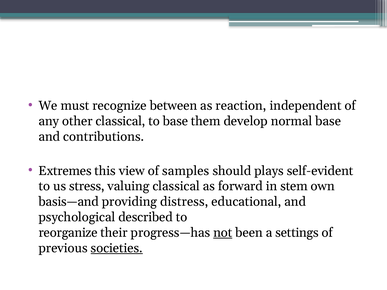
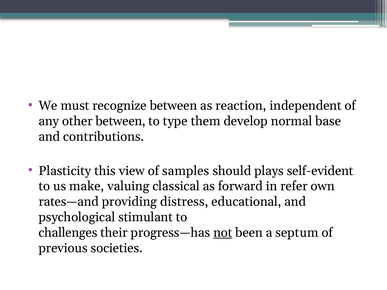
other classical: classical -> between (121, 121)
to base: base -> type (175, 121)
Extremes: Extremes -> Plasticity (65, 171)
stress: stress -> make (87, 186)
stem: stem -> refer (294, 186)
basis—and: basis—and -> rates—and (69, 202)
described: described -> stimulant (146, 217)
reorganize: reorganize -> challenges (68, 233)
settings: settings -> septum (297, 233)
societies underline: present -> none (117, 248)
